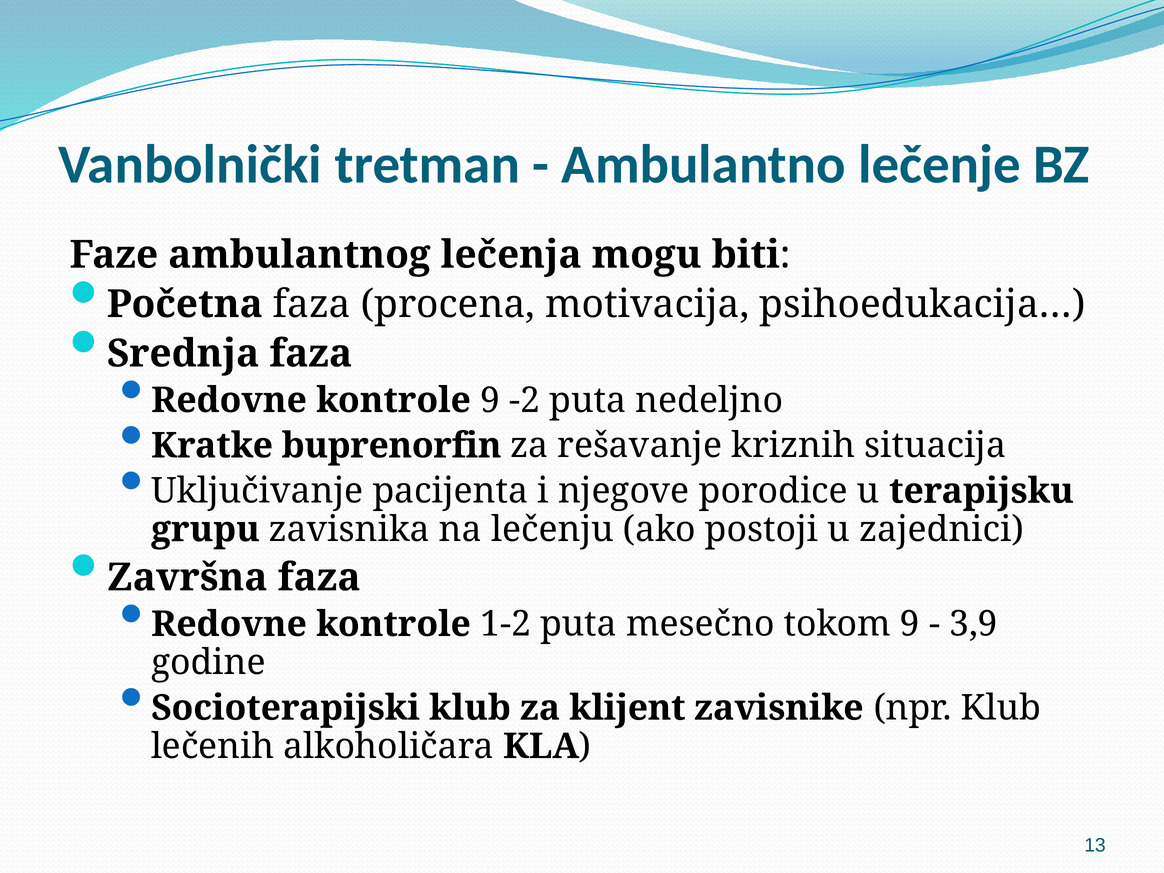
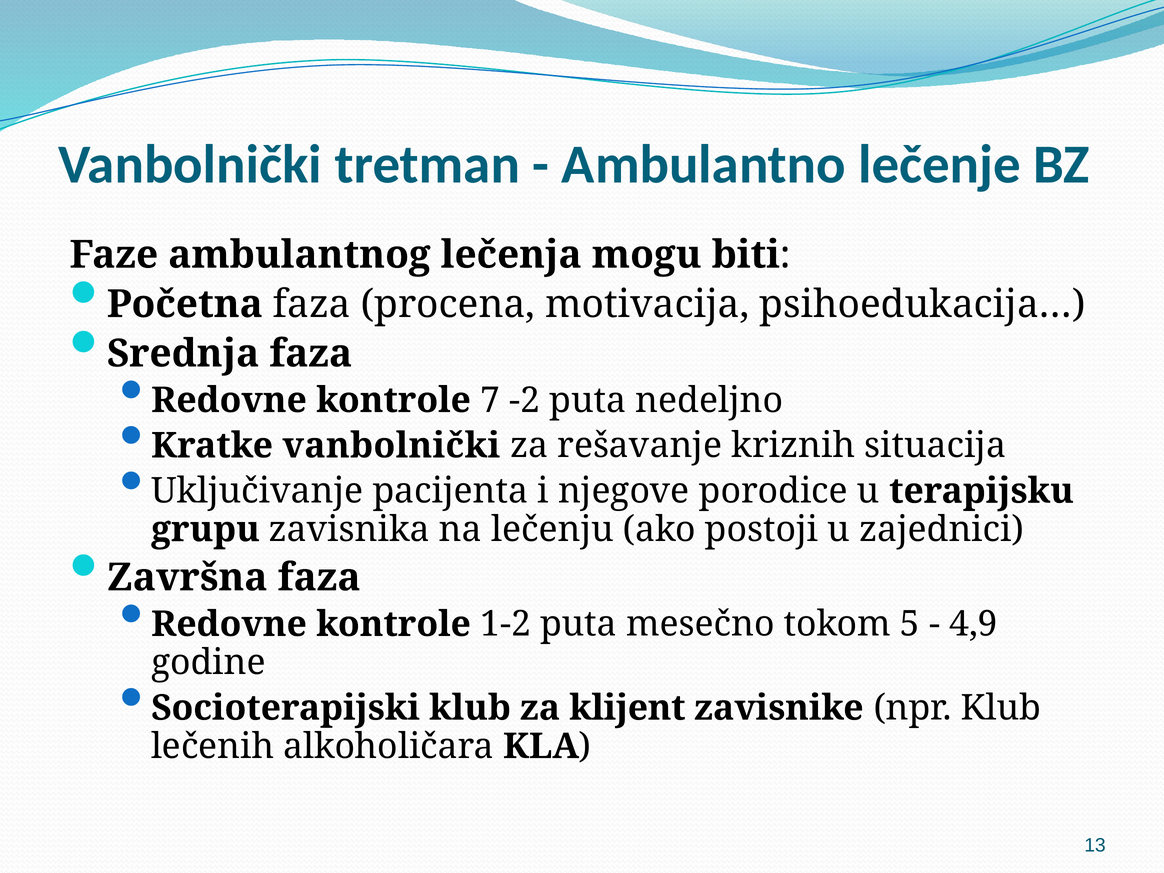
kontrole 9: 9 -> 7 (490, 400)
Kratke buprenorfin: buprenorfin -> vanbolnički (391, 446)
tokom 9: 9 -> 5 (910, 624)
3,9: 3,9 -> 4,9 (974, 624)
